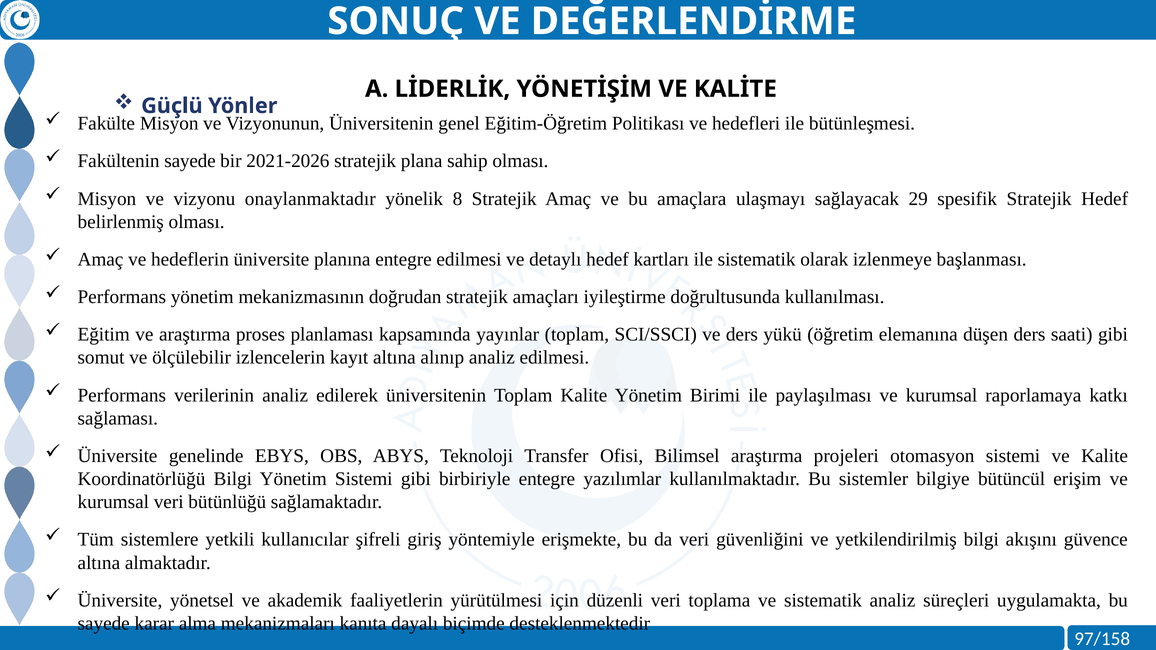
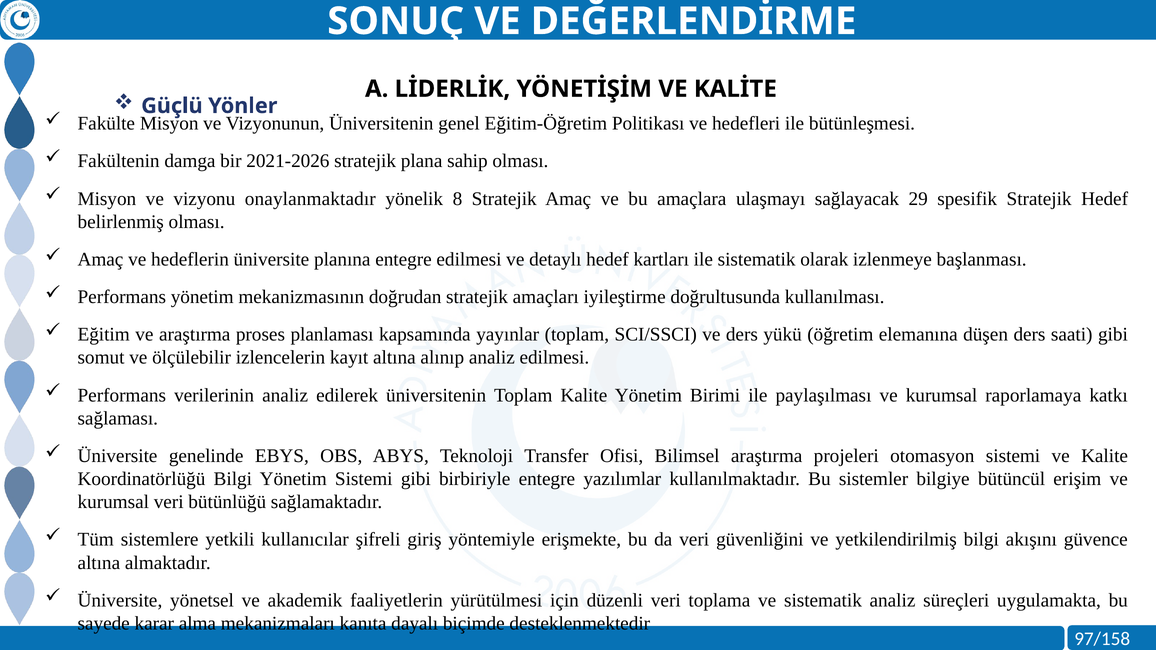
Fakültenin sayede: sayede -> damga (190, 161)
